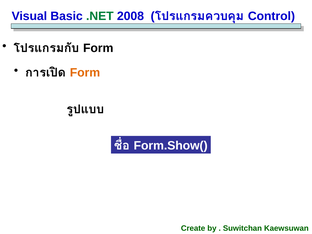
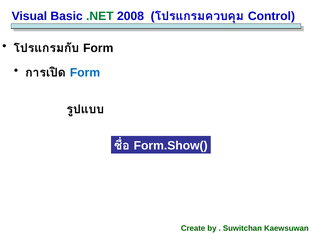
Form colour: orange -> blue (85, 73)
